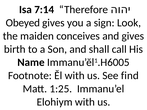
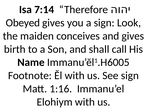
See find: find -> sign (130, 76)
1:25: 1:25 -> 1:16 (61, 89)
